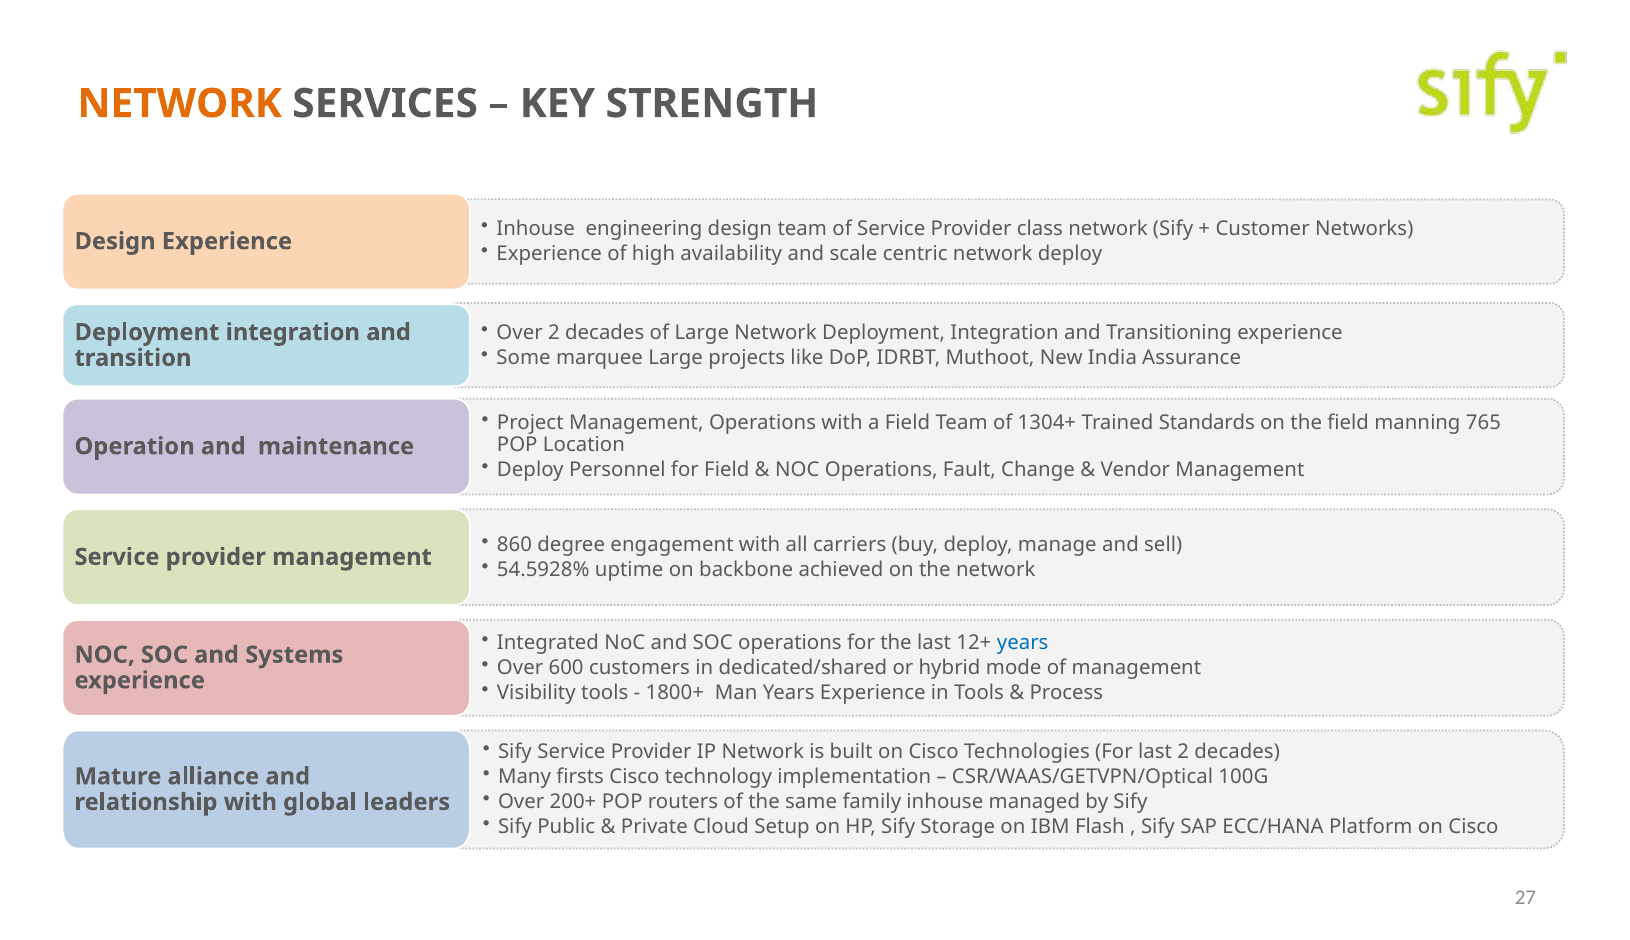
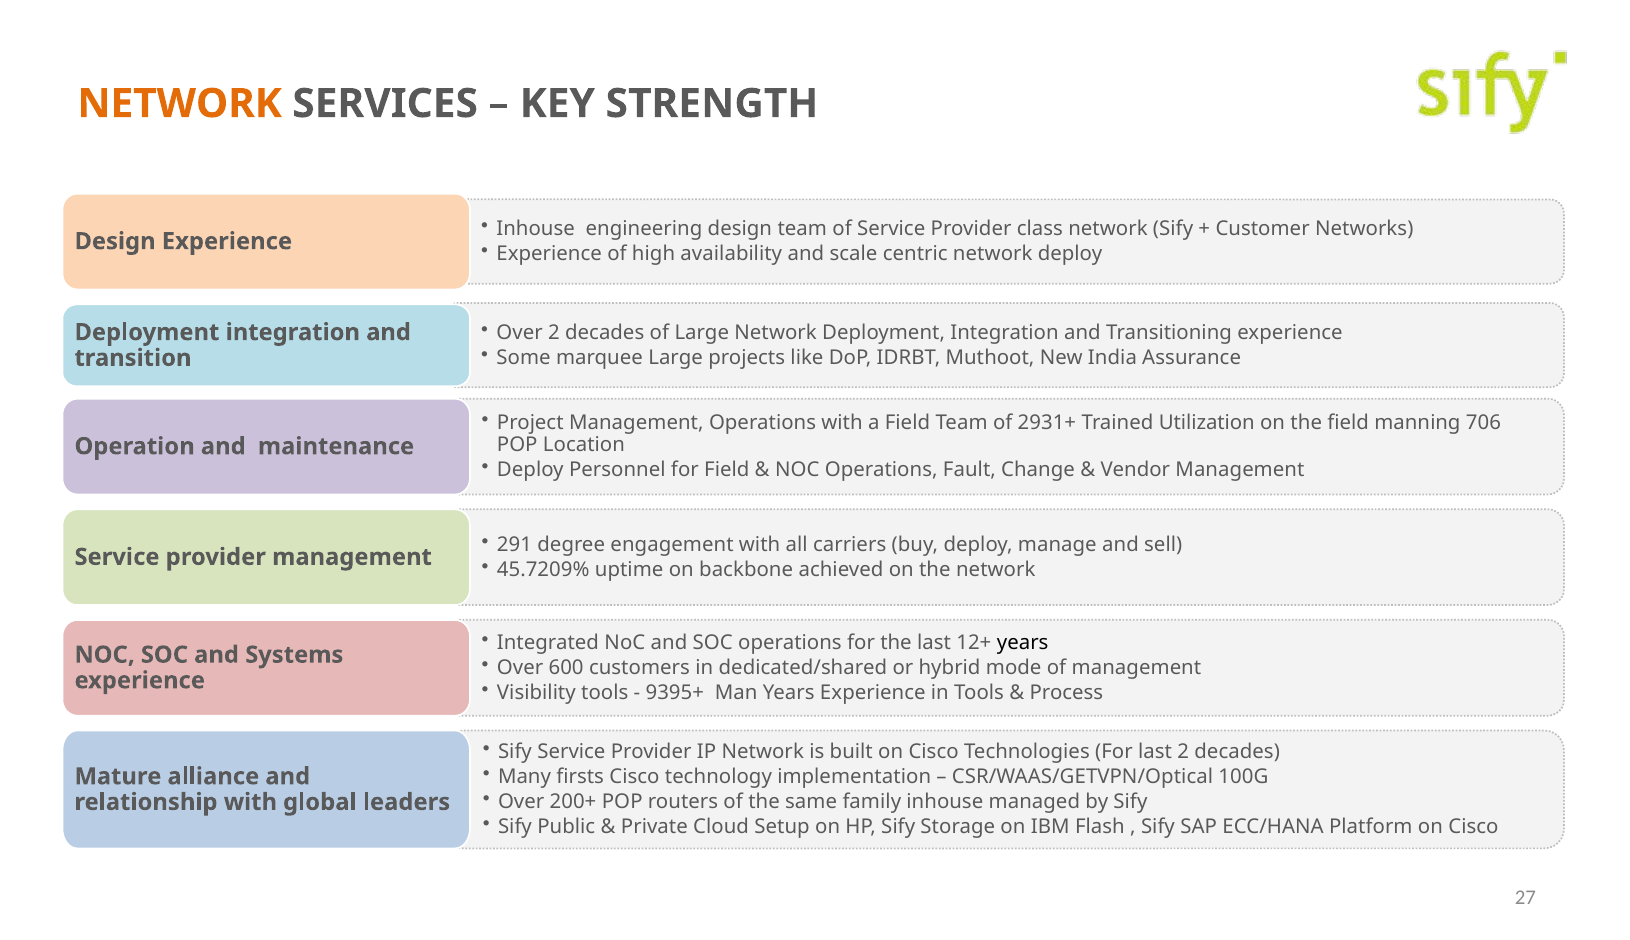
1304+: 1304+ -> 2931+ (1047, 423)
Standards: Standards -> Utilization (1207, 423)
765: 765 -> 706 (1483, 423)
860: 860 -> 291 (515, 545)
54.5928%: 54.5928% -> 45.7209% (543, 570)
years colour: blue -> black (1023, 643)
1800+: 1800+ -> 9395+ (675, 693)
